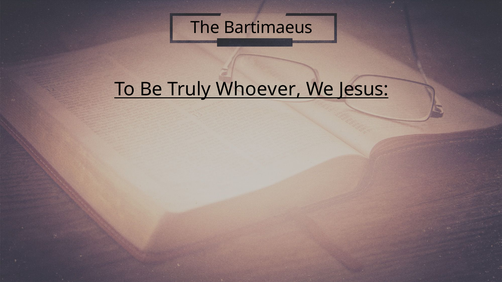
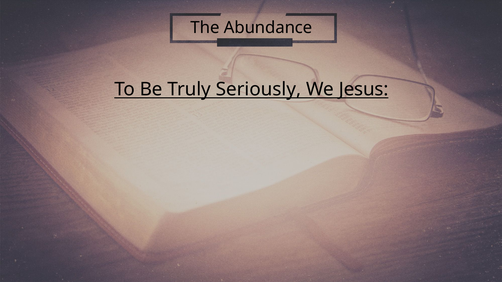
Bartimaeus: Bartimaeus -> Abundance (268, 28)
Whoever: Whoever -> Seriously (259, 89)
